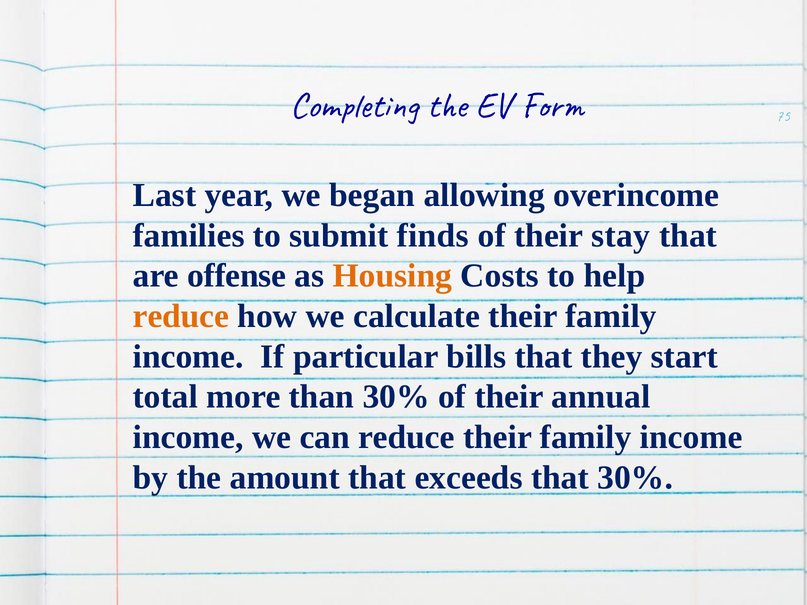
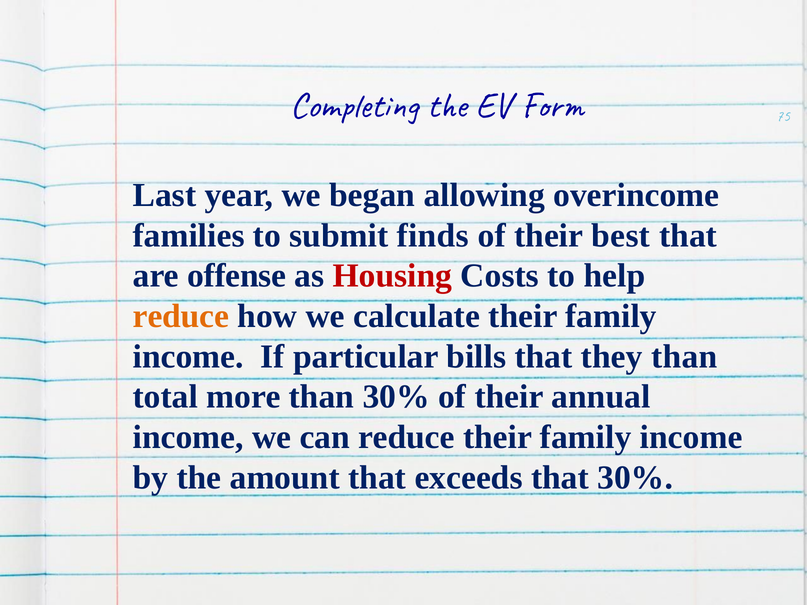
stay: stay -> best (621, 236)
Housing colour: orange -> red (392, 276)
they start: start -> than (684, 357)
